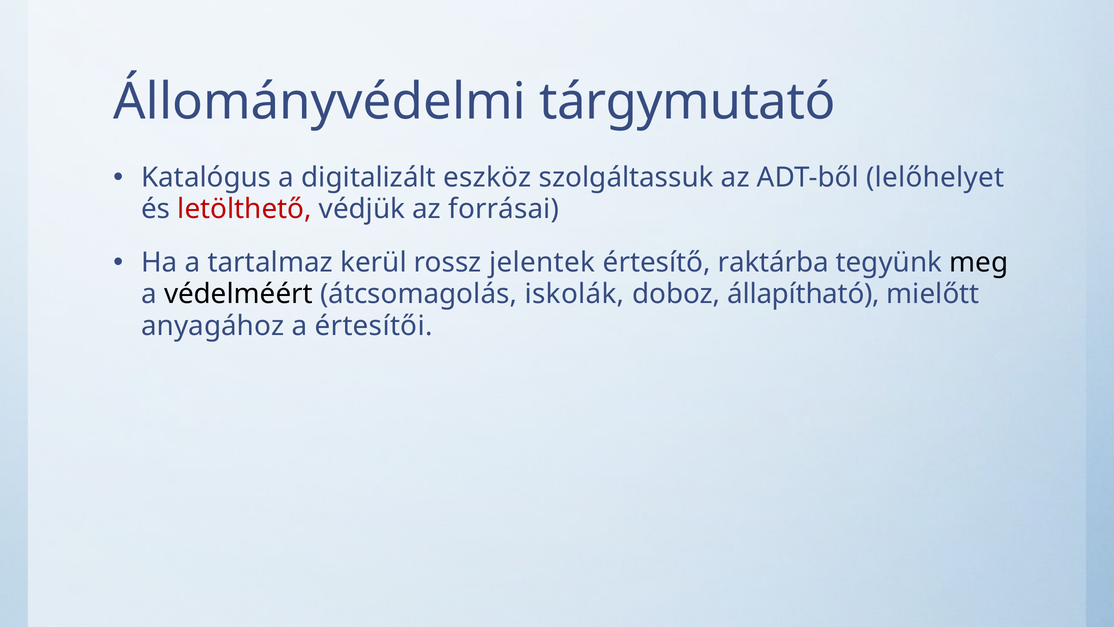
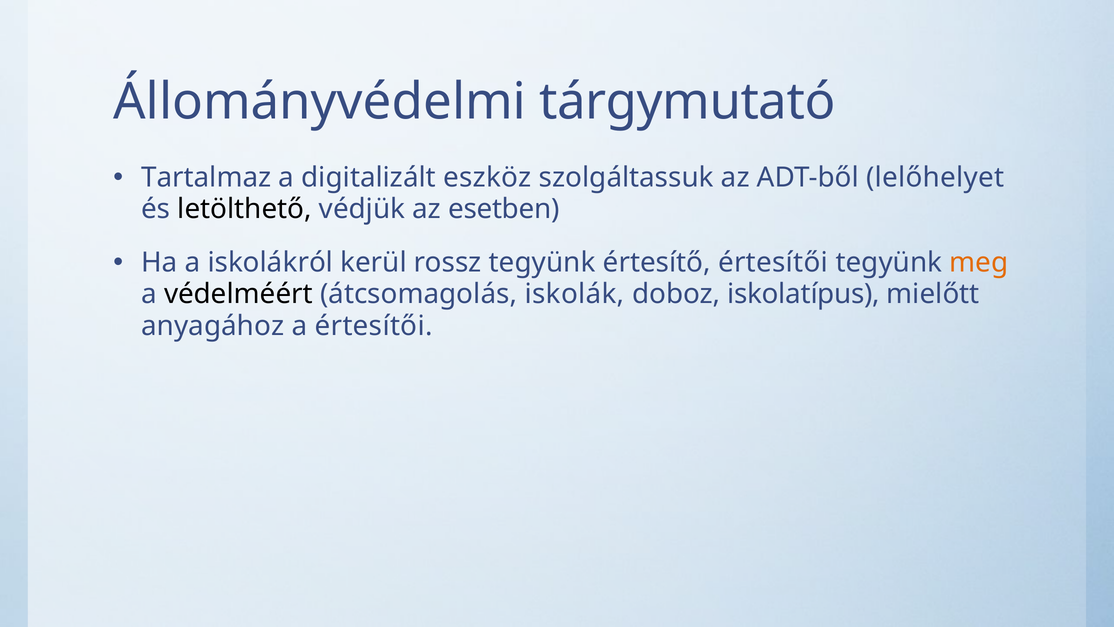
Katalógus: Katalógus -> Tartalmaz (206, 177)
letölthető colour: red -> black (245, 209)
forrásai: forrásai -> esetben (504, 209)
tartalmaz: tartalmaz -> iskolákról (270, 262)
rossz jelentek: jelentek -> tegyünk (542, 262)
értesítő raktárba: raktárba -> értesítői (773, 262)
meg colour: black -> orange (979, 262)
állapítható: állapítható -> iskolatípus (804, 294)
